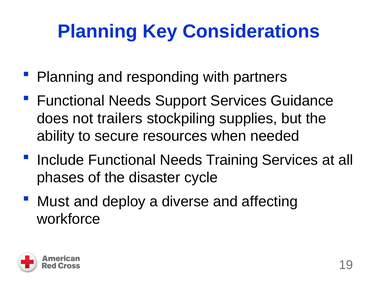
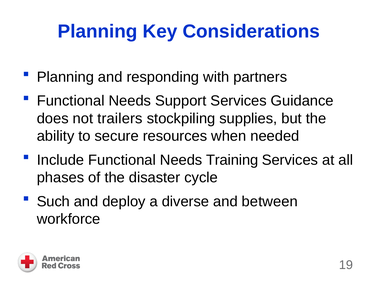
Must: Must -> Such (53, 202)
affecting: affecting -> between (270, 202)
